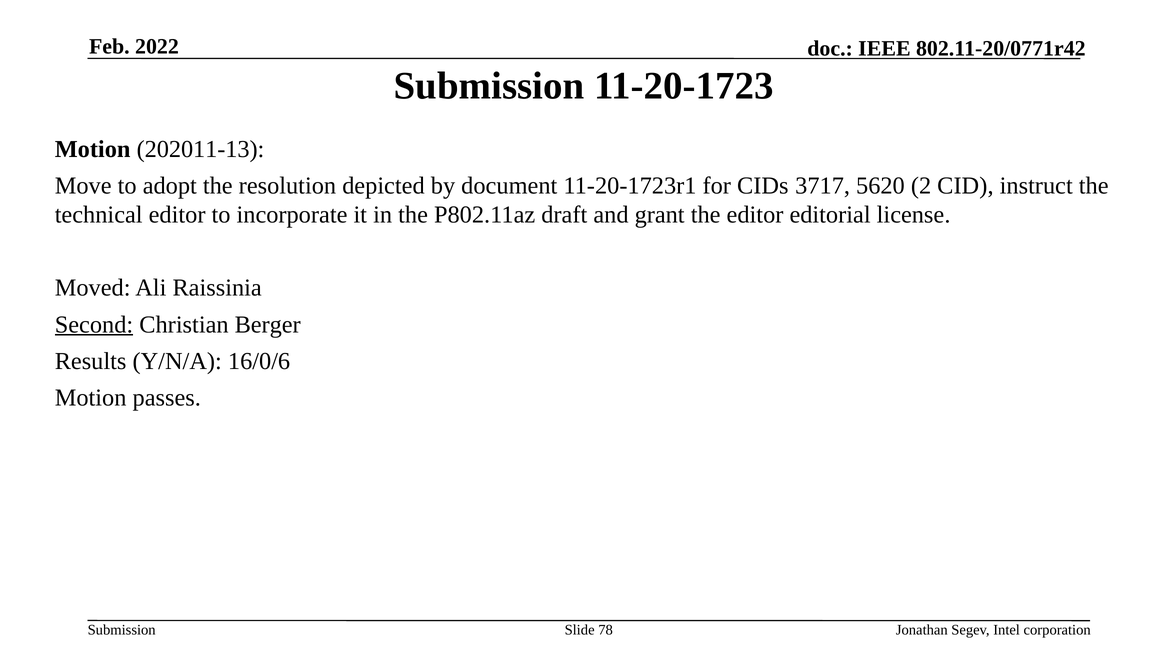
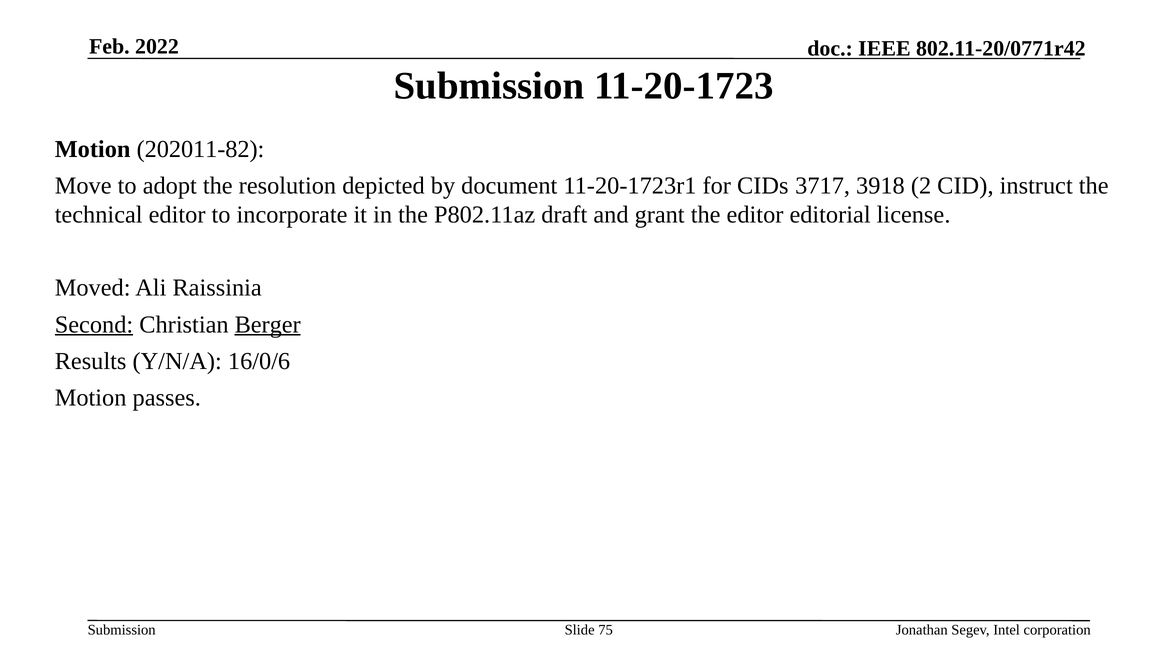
202011-13: 202011-13 -> 202011-82 (200, 149)
5620: 5620 -> 3918 (880, 186)
Berger underline: none -> present (268, 324)
78: 78 -> 75 (606, 630)
